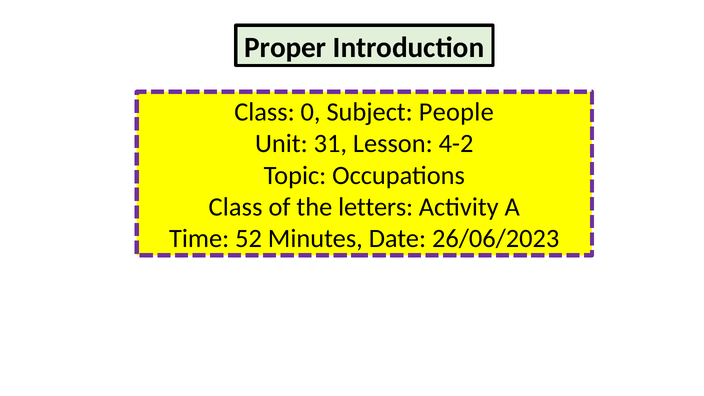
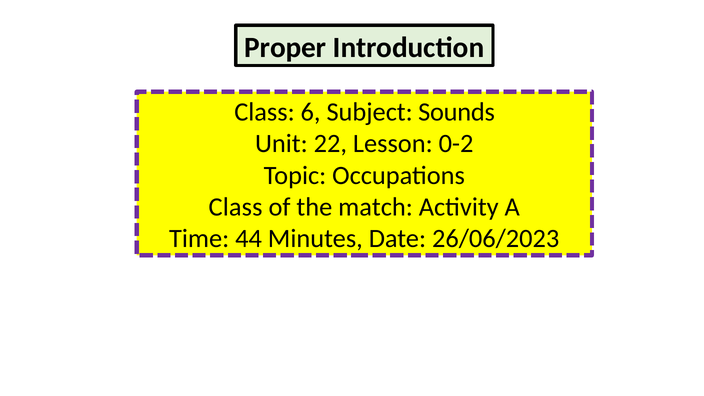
0: 0 -> 6 (311, 112)
People: People -> Sounds (457, 112)
31: 31 -> 22 (330, 144)
4-2: 4-2 -> 0-2 (456, 144)
letters: letters -> match (376, 207)
52: 52 -> 44 (249, 239)
